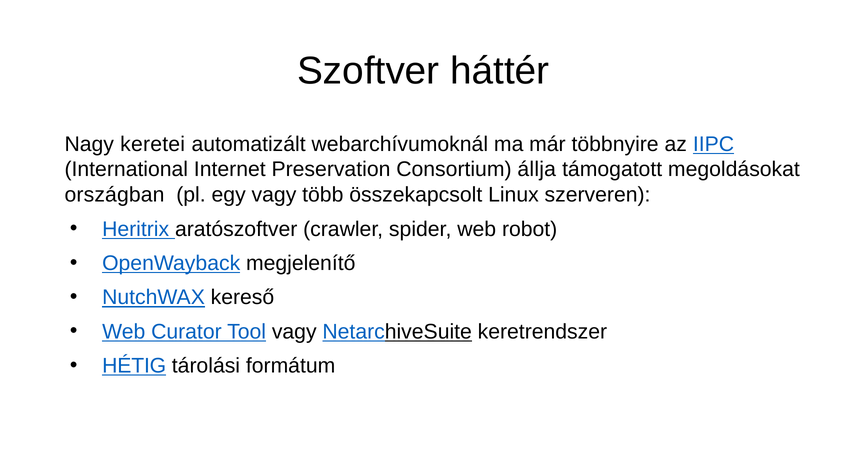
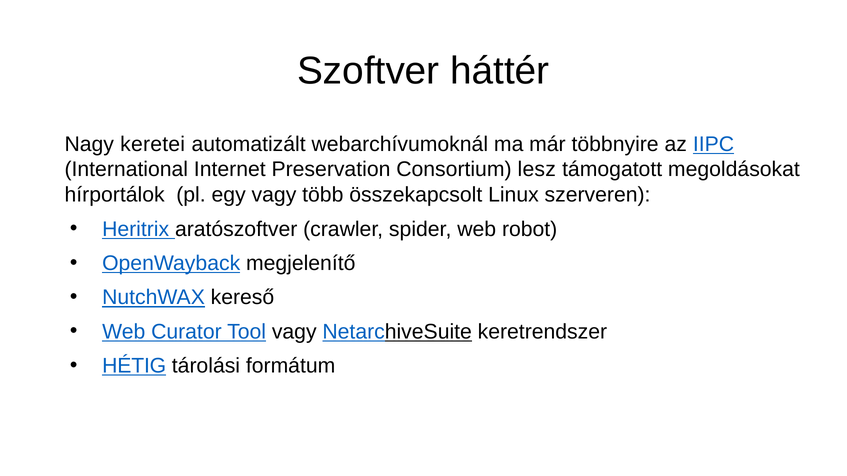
állja: állja -> lesz (537, 170)
országban: országban -> hírportálok (115, 195)
